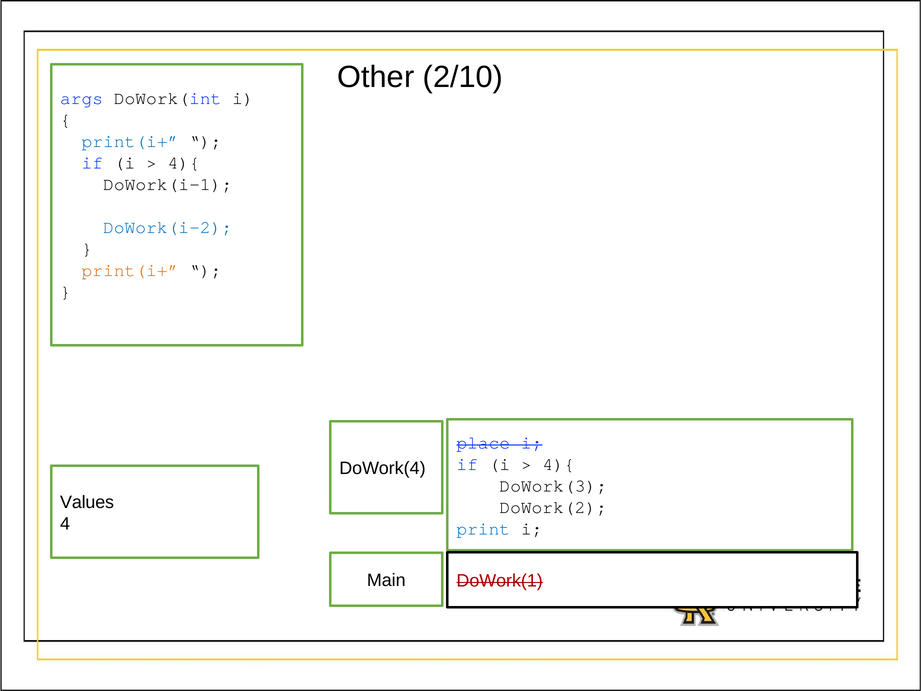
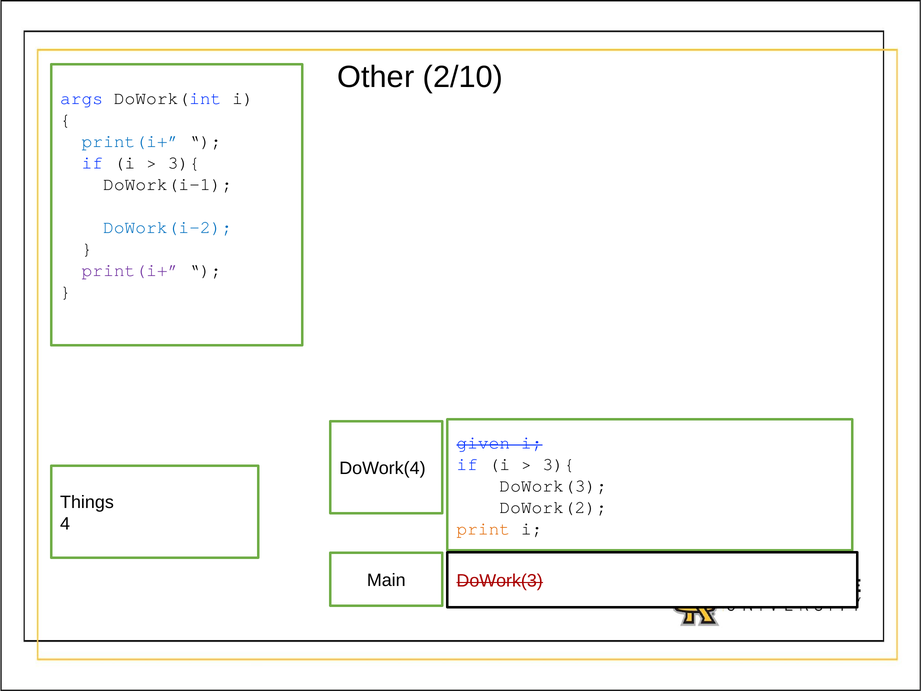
4){: 4){ -> 3){ (184, 163)
print(i+ colour: orange -> purple (130, 270)
place: place -> given (483, 443)
4){: 4){ -> 3){ (559, 464)
Values: Values -> Things (87, 502)
print colour: blue -> orange (483, 529)
Main DoWork(1: DoWork(1 -> DoWork(3 (500, 581)
